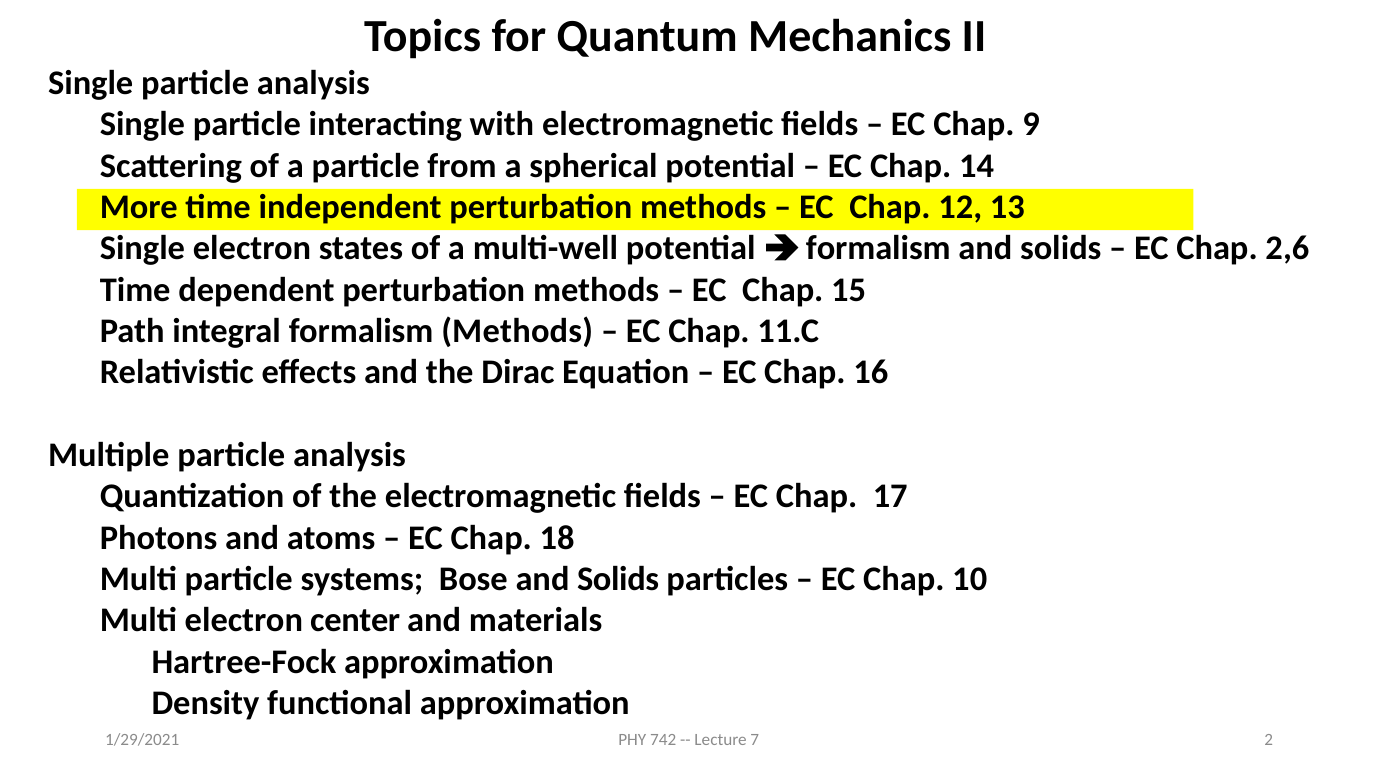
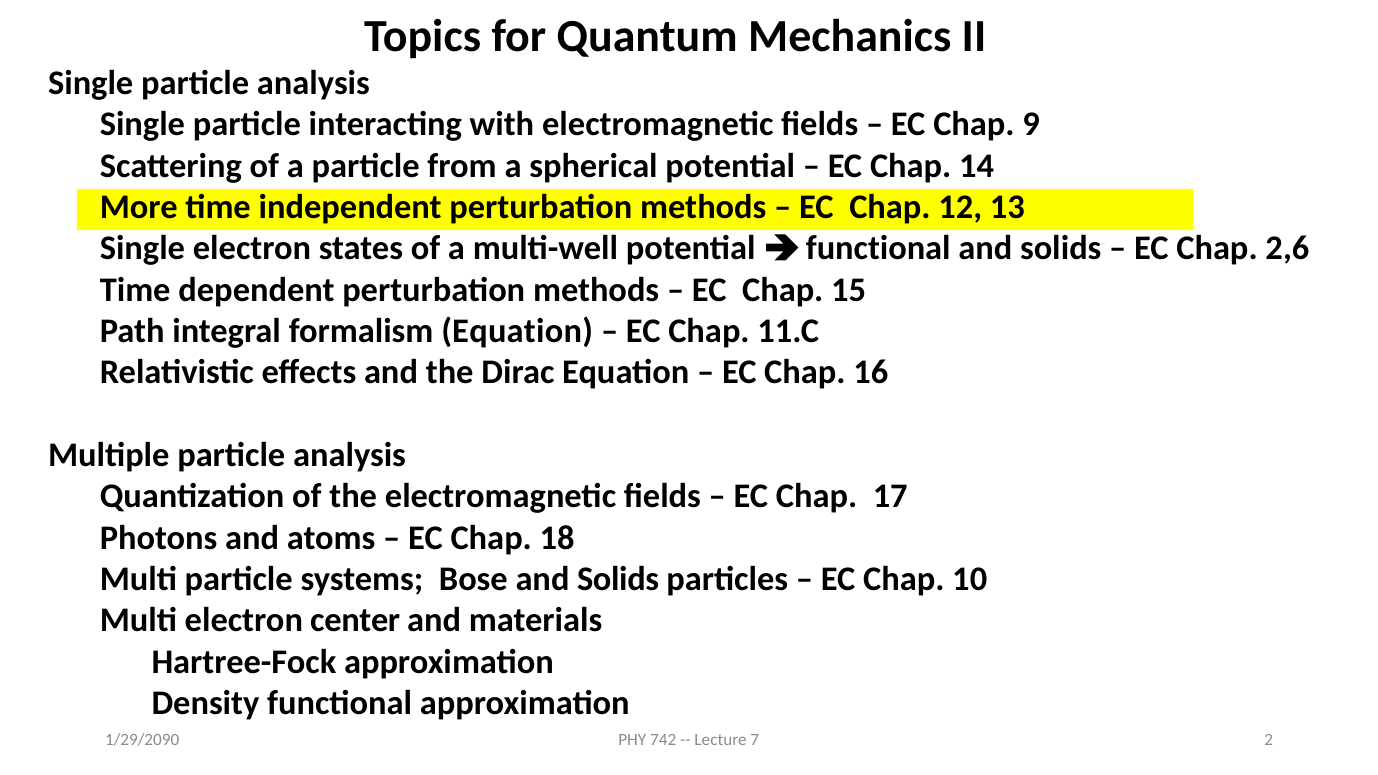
formalism: formalism -> functional (878, 249)
formalism Methods: Methods -> Equation (517, 331)
1/29/2021: 1/29/2021 -> 1/29/2090 (142, 740)
